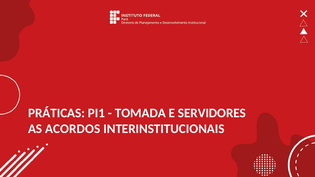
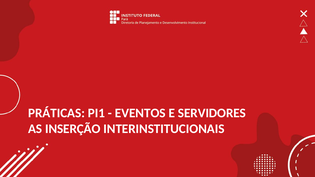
TOMADA: TOMADA -> EVENTOS (140, 113)
ACORDOS: ACORDOS -> INSERÇÃO (73, 129)
